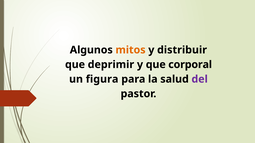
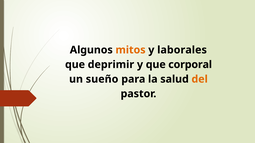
distribuir: distribuir -> laborales (182, 50)
figura: figura -> sueño (102, 79)
del colour: purple -> orange (200, 79)
